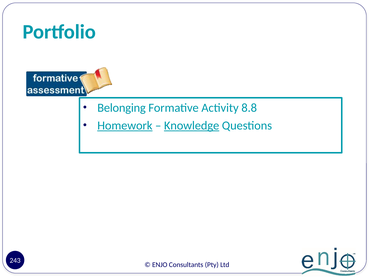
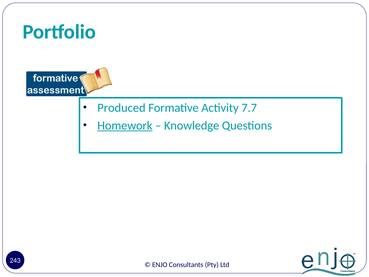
Belonging: Belonging -> Produced (121, 108)
8.8: 8.8 -> 7.7 (249, 108)
Knowledge underline: present -> none (192, 125)
